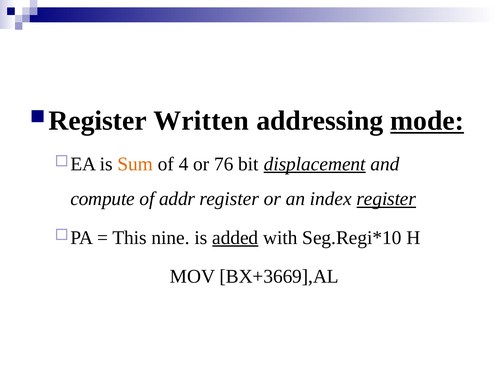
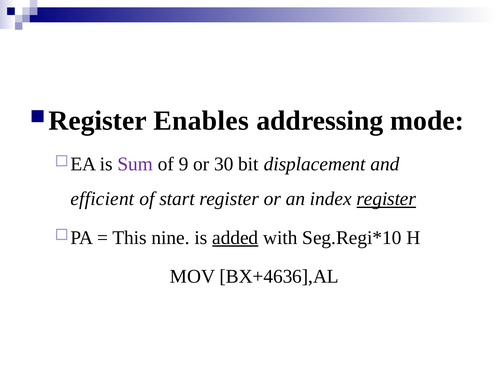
Written: Written -> Enables (201, 121)
mode underline: present -> none (427, 121)
Sum colour: orange -> purple (135, 164)
4: 4 -> 9 (184, 164)
76: 76 -> 30 (224, 164)
displacement underline: present -> none (315, 164)
compute: compute -> efficient (102, 199)
addr: addr -> start (177, 199)
BX+3669],AL: BX+3669],AL -> BX+4636],AL (279, 276)
